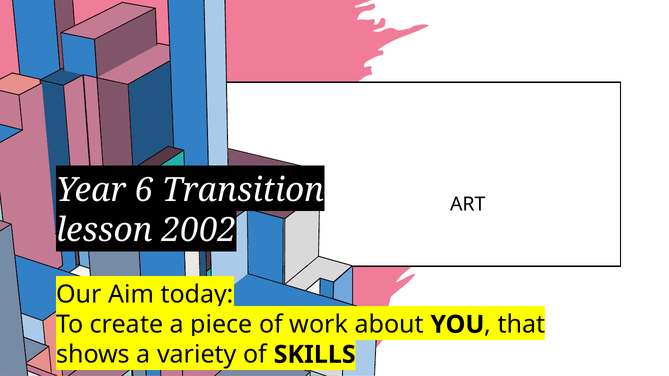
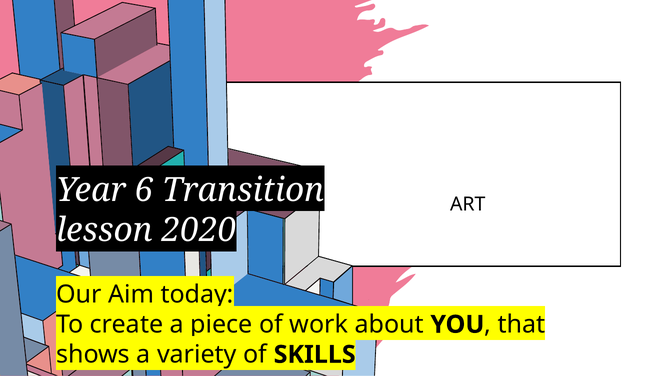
2002: 2002 -> 2020 (199, 231)
